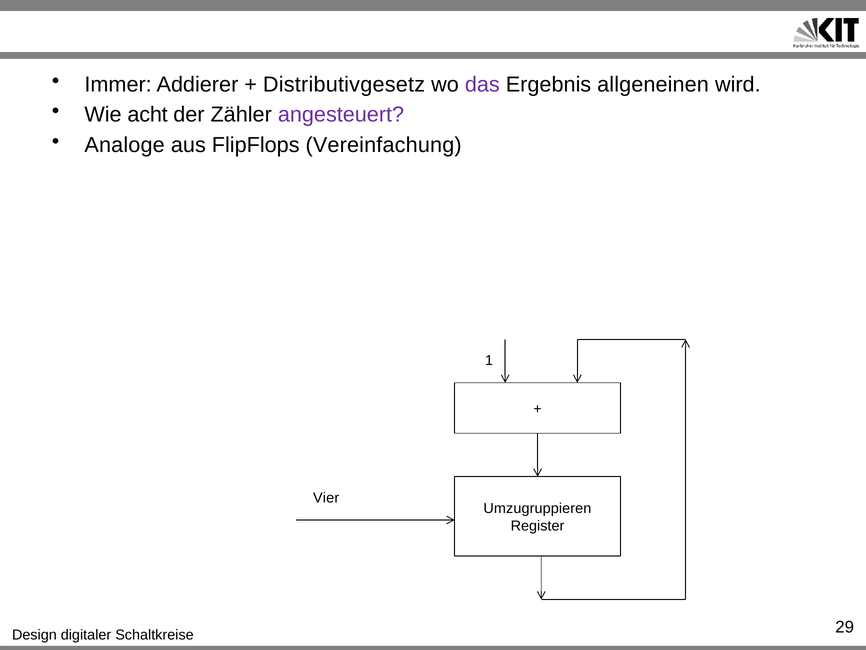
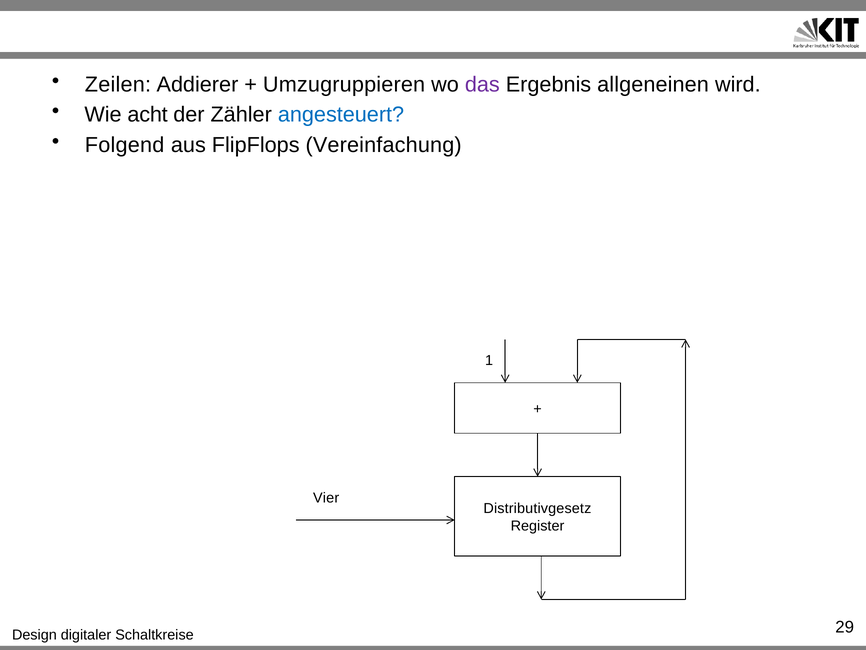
Immer: Immer -> Zeilen (118, 84)
Distributivgesetz: Distributivgesetz -> Umzugruppieren (344, 84)
angesteuert colour: purple -> blue (341, 115)
Analoge: Analoge -> Folgend (125, 145)
Umzugruppieren: Umzugruppieren -> Distributivgesetz (537, 508)
